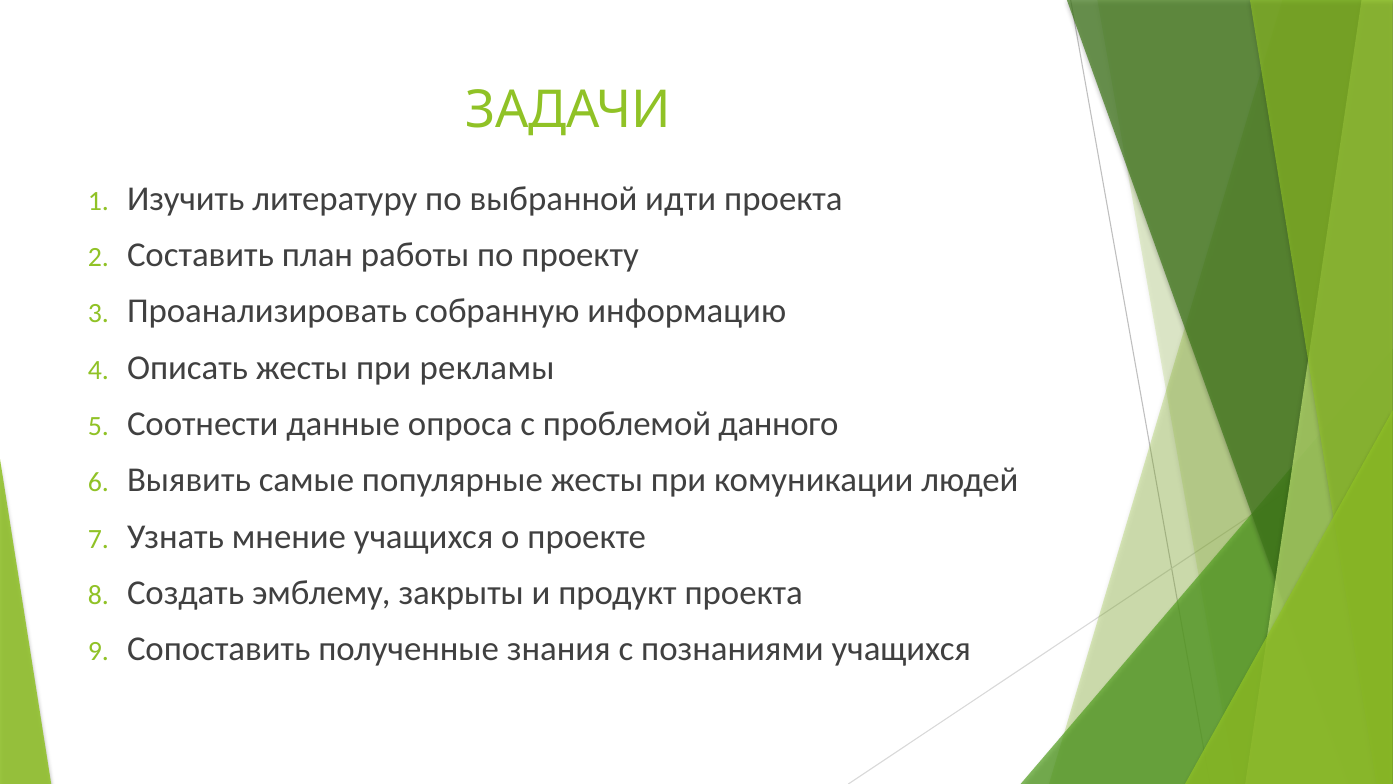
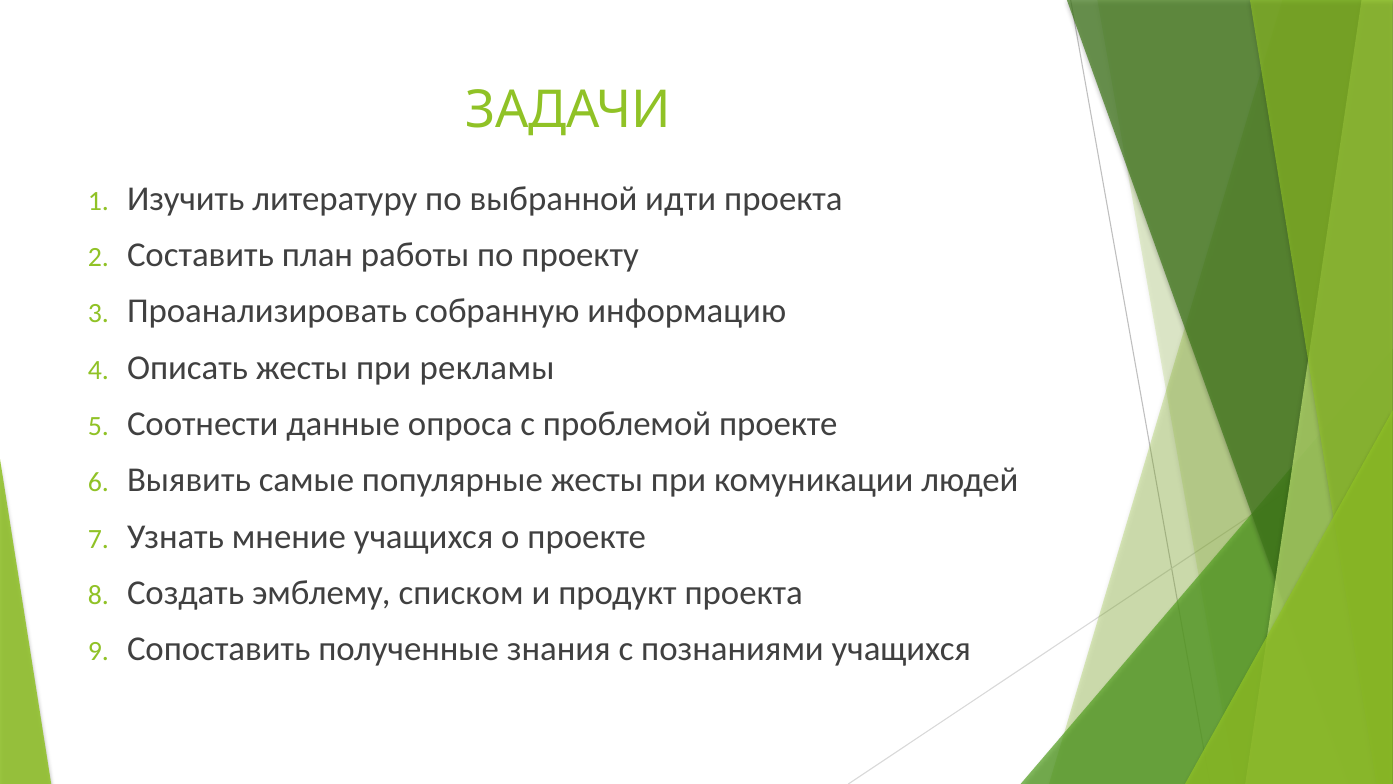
проблемой данного: данного -> проекте (778, 424)
закрыты: закрыты -> списком (461, 593)
